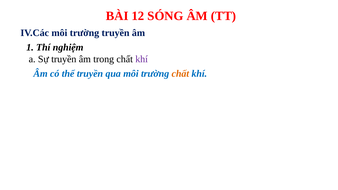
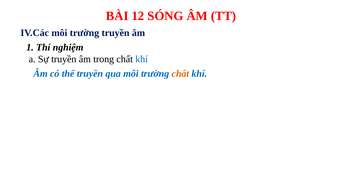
khí colour: purple -> blue (142, 59)
